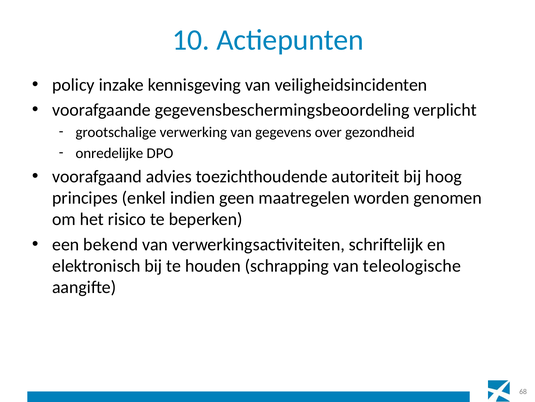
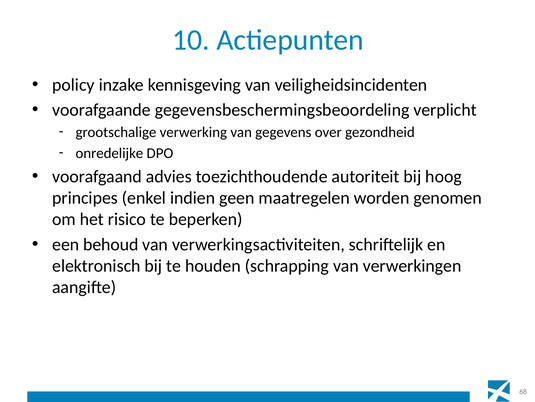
bekend: bekend -> behoud (111, 244)
teleologische: teleologische -> verwerkingen (412, 265)
